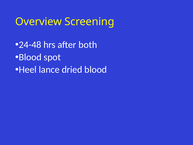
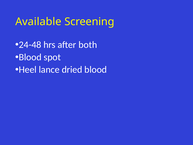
Overview: Overview -> Available (38, 22)
